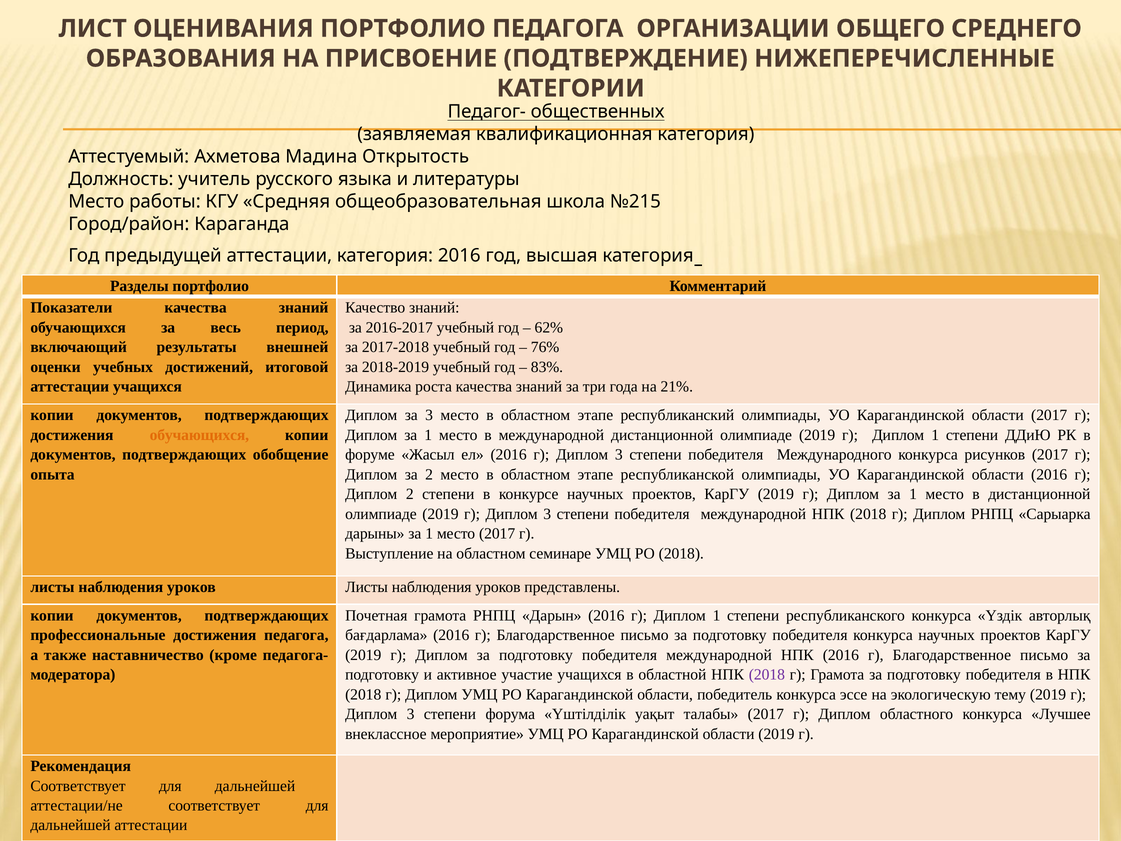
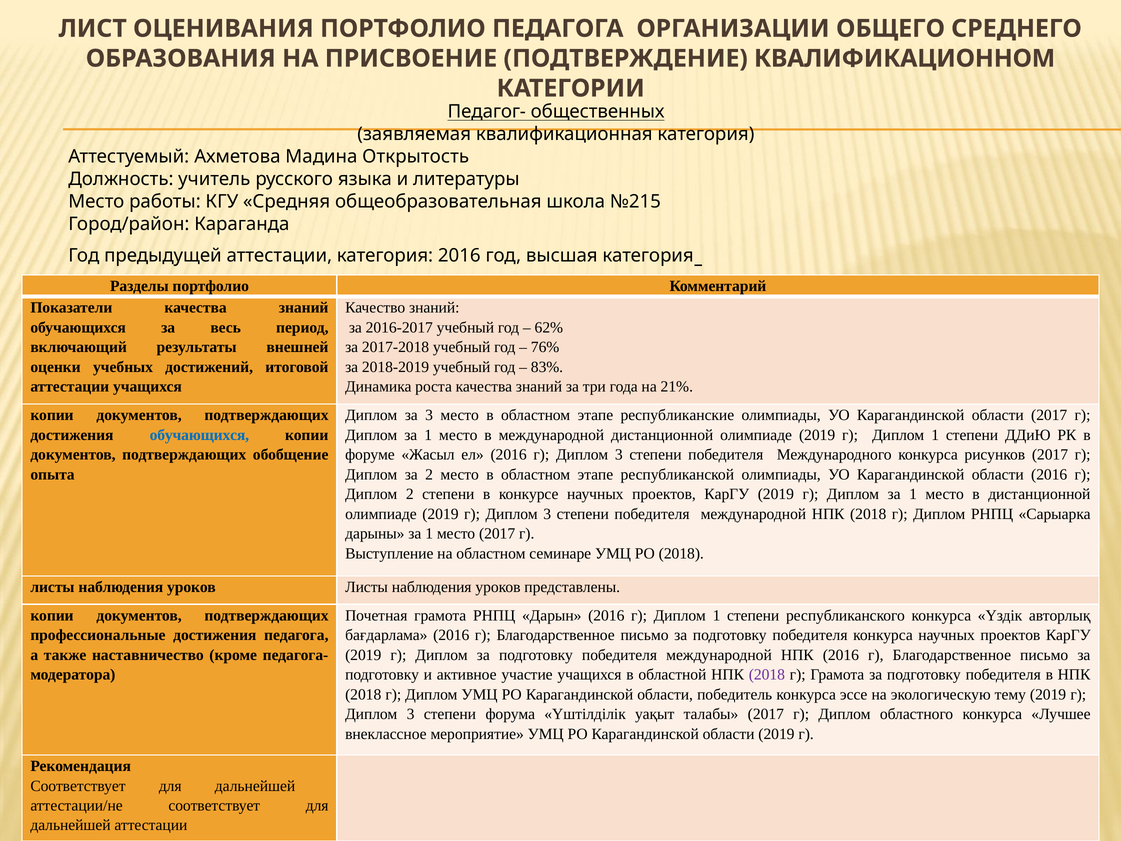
НИЖЕПЕРЕЧИСЛЕННЫЕ: НИЖЕПЕРЕЧИСЛЕННЫЕ -> КВАЛИФИКАЦИОННОМ (905, 58)
республиканский: республиканский -> республиканские (677, 415)
обучающихся colour: orange -> blue (199, 435)
